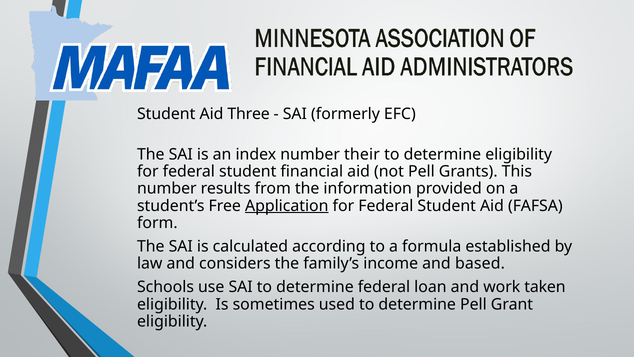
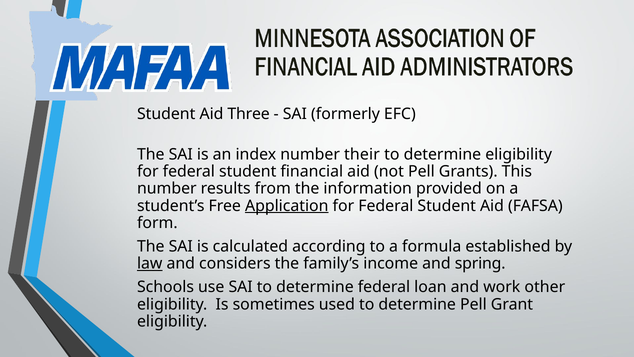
law underline: none -> present (150, 263)
based: based -> spring (480, 263)
taken: taken -> other (545, 287)
